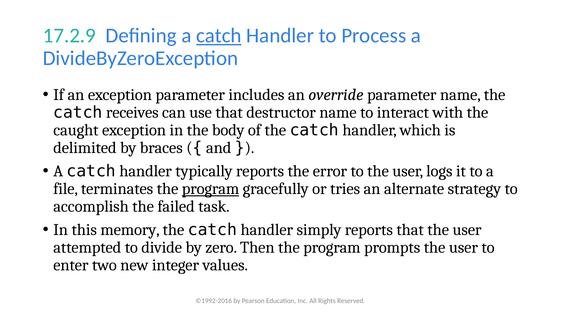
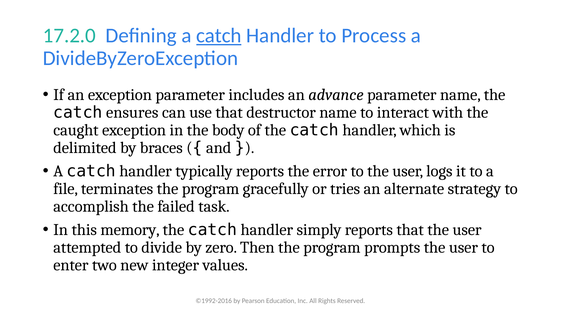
17.2.9: 17.2.9 -> 17.2.0 (69, 36)
override: override -> advance (336, 95)
receives: receives -> ensures (132, 113)
program underline: present -> none (211, 189)
